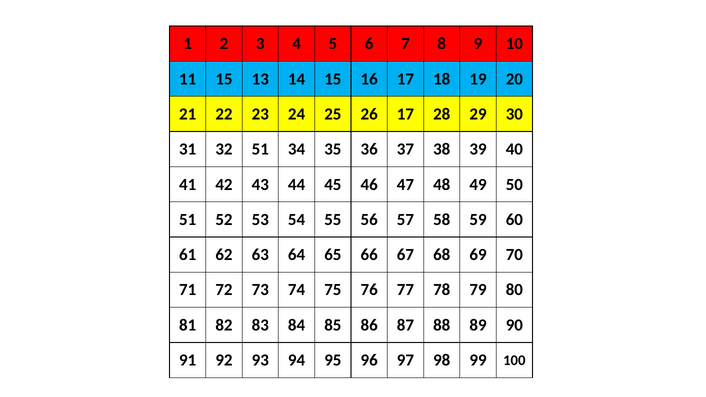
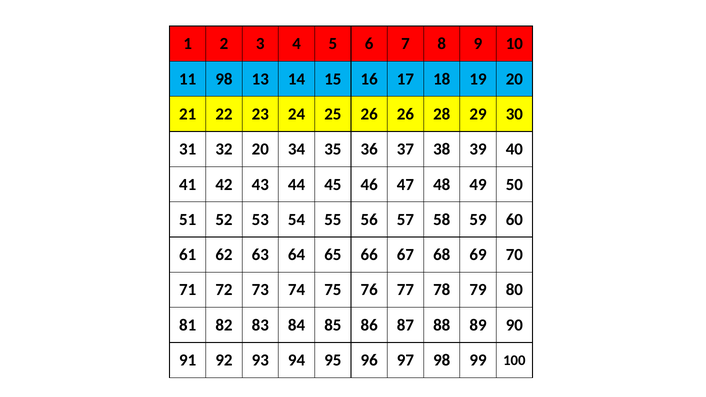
11 15: 15 -> 98 (224, 79)
26 17: 17 -> 26 (405, 114)
32 51: 51 -> 20 (260, 149)
